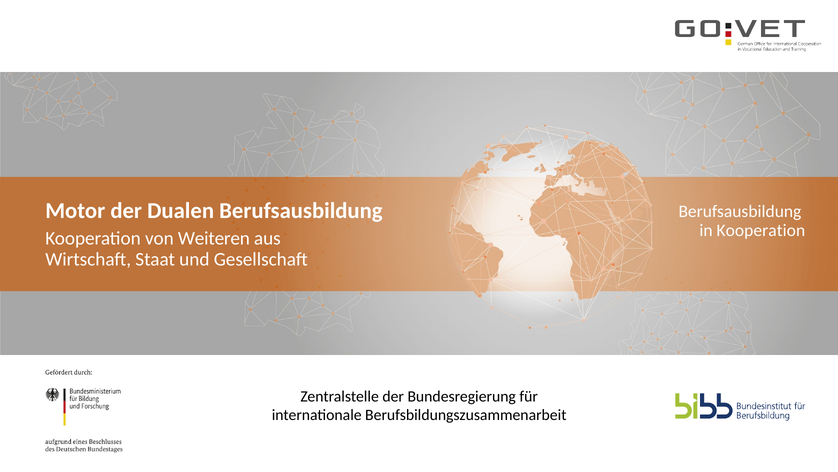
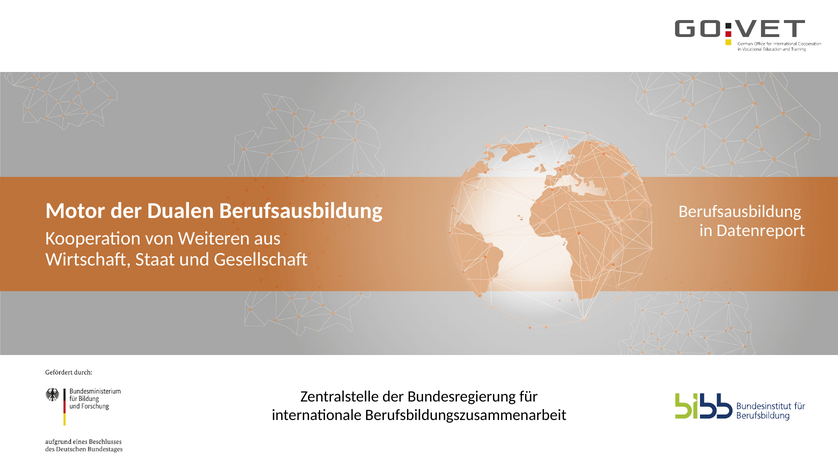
in Kooperation: Kooperation -> Datenreport (761, 230)
